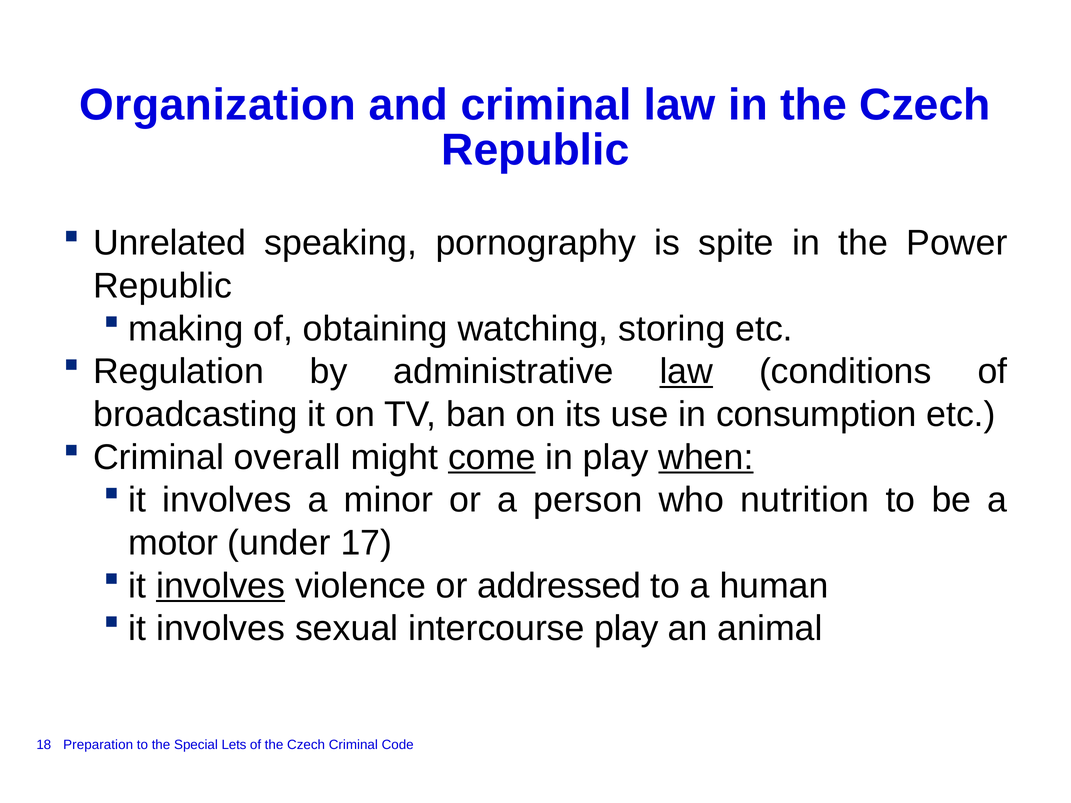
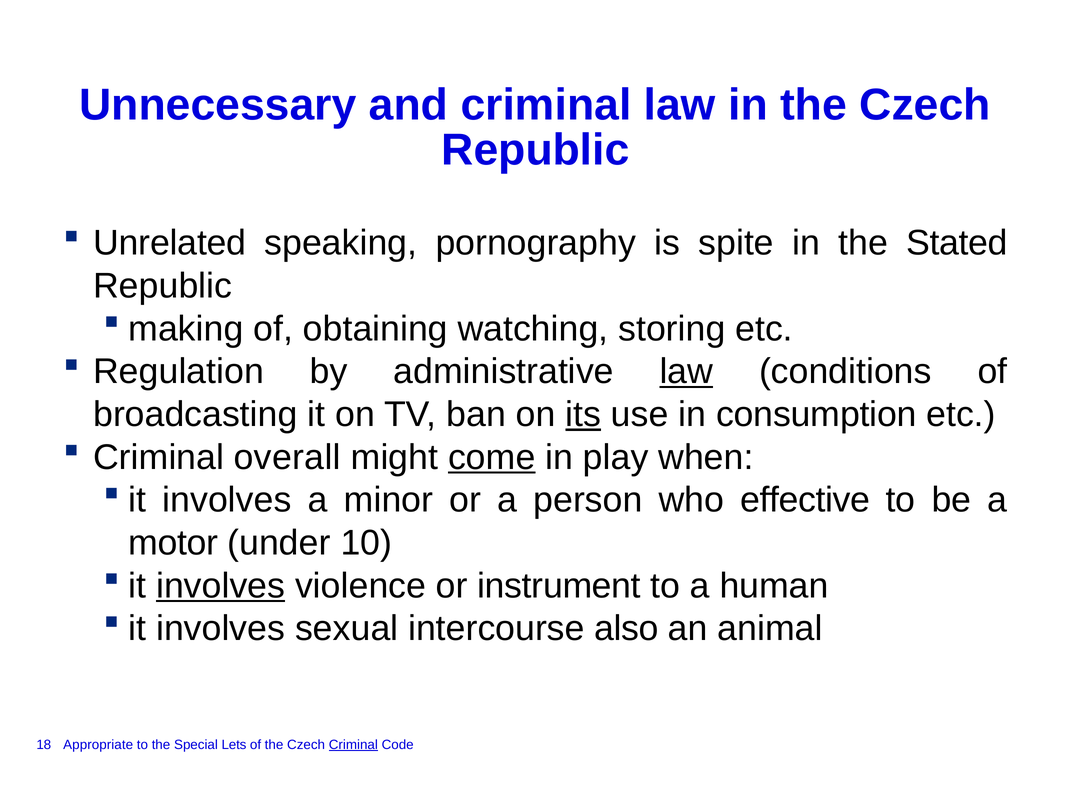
Organization: Organization -> Unnecessary (218, 105)
Power: Power -> Stated (957, 243)
its underline: none -> present (583, 415)
when underline: present -> none (706, 457)
nutrition: nutrition -> effective (805, 500)
17: 17 -> 10 (366, 543)
addressed: addressed -> instrument (559, 586)
intercourse play: play -> also (626, 629)
Preparation: Preparation -> Appropriate (98, 745)
Criminal underline: none -> present (353, 745)
